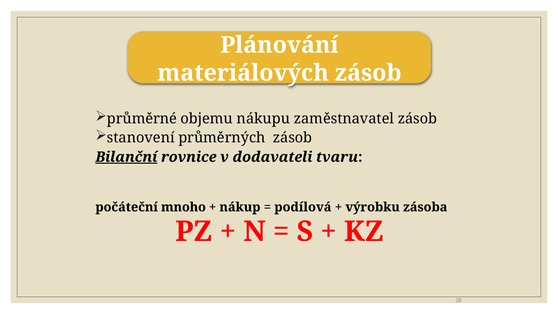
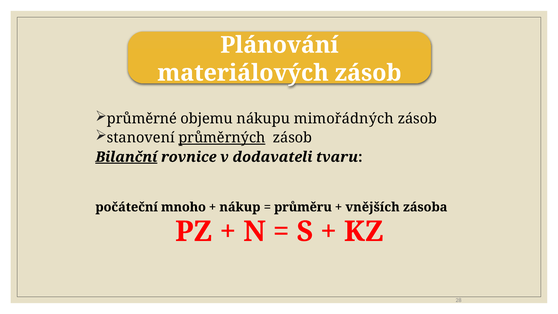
zaměstnavatel: zaměstnavatel -> mimořádných (344, 119)
průměrných underline: none -> present (222, 138)
podílová: podílová -> průměru (303, 207)
výrobku: výrobku -> vnějších (373, 207)
